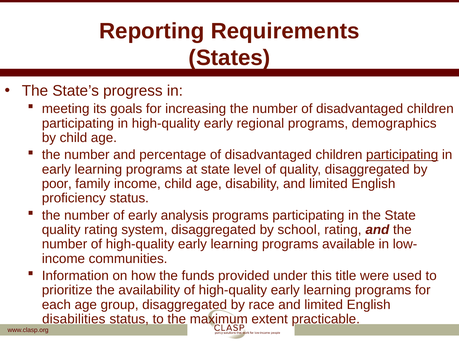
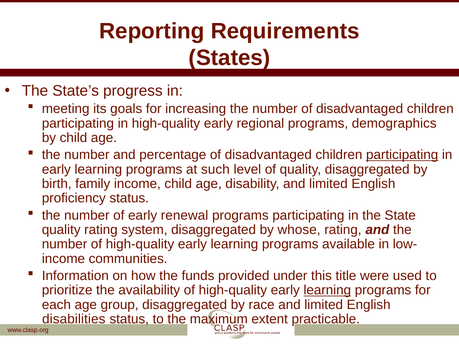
at state: state -> such (215, 169)
poor: poor -> birth (57, 184)
analysis: analysis -> renewal (185, 216)
school: school -> whose (299, 230)
learning underline: none -> present (327, 290)
